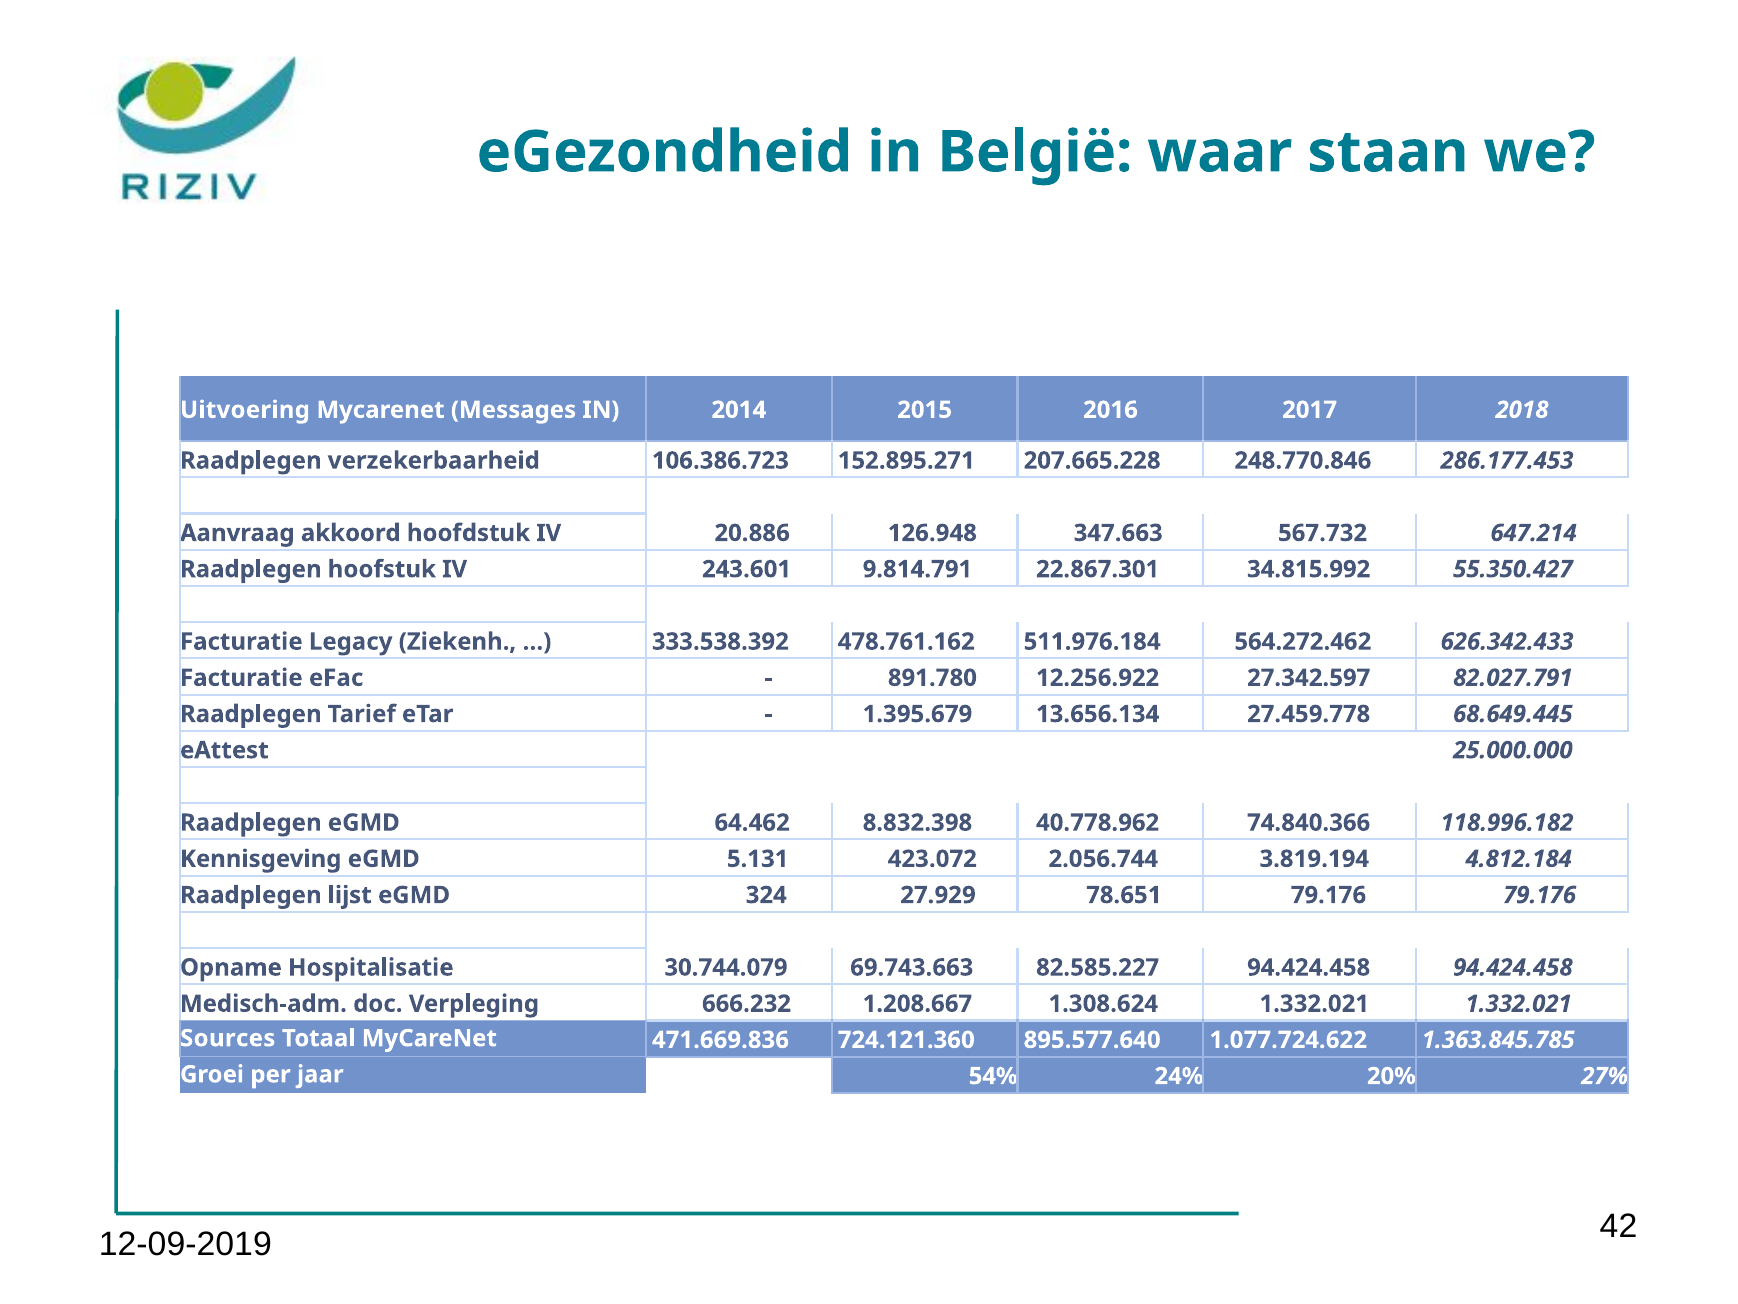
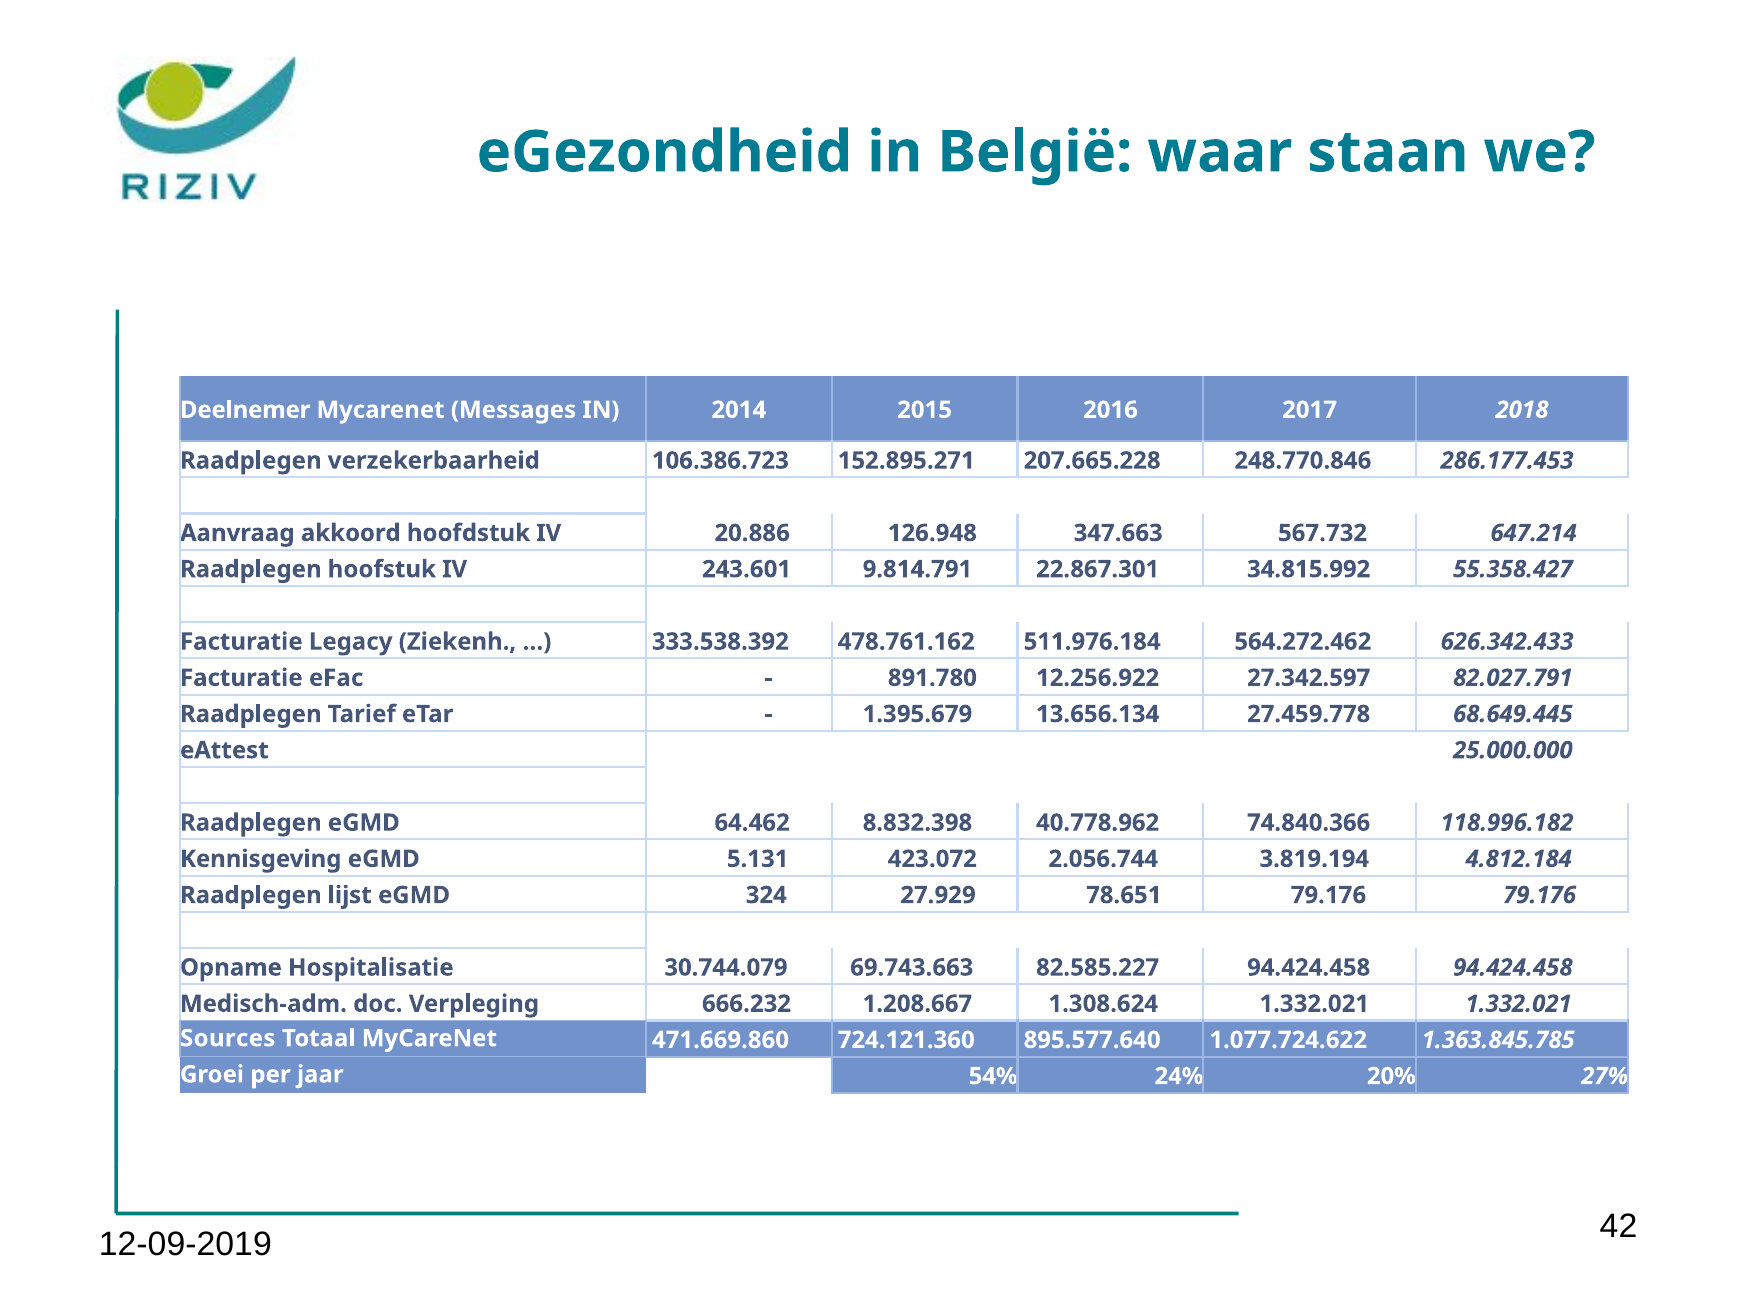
Uitvoering: Uitvoering -> Deelnemer (245, 410)
55.350.427: 55.350.427 -> 55.358.427 (1513, 569)
471.669.836: 471.669.836 -> 471.669.860 (720, 1040)
